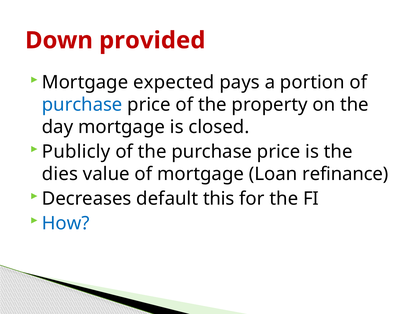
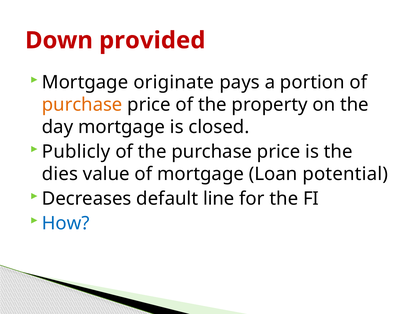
expected: expected -> originate (174, 82)
purchase colour: blue -> orange (82, 105)
refinance: refinance -> potential (345, 174)
this: this -> line (219, 199)
